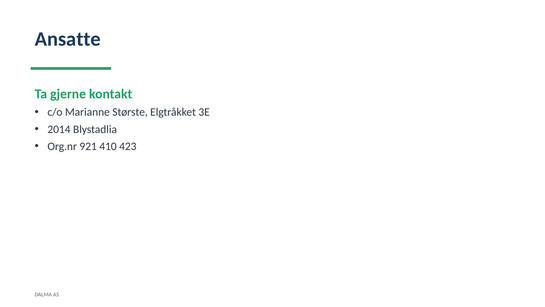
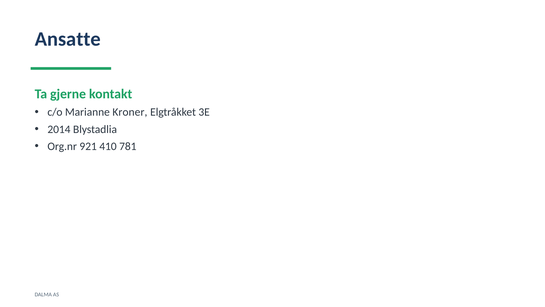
Største: Største -> Kroner (130, 112)
423: 423 -> 781 (128, 146)
